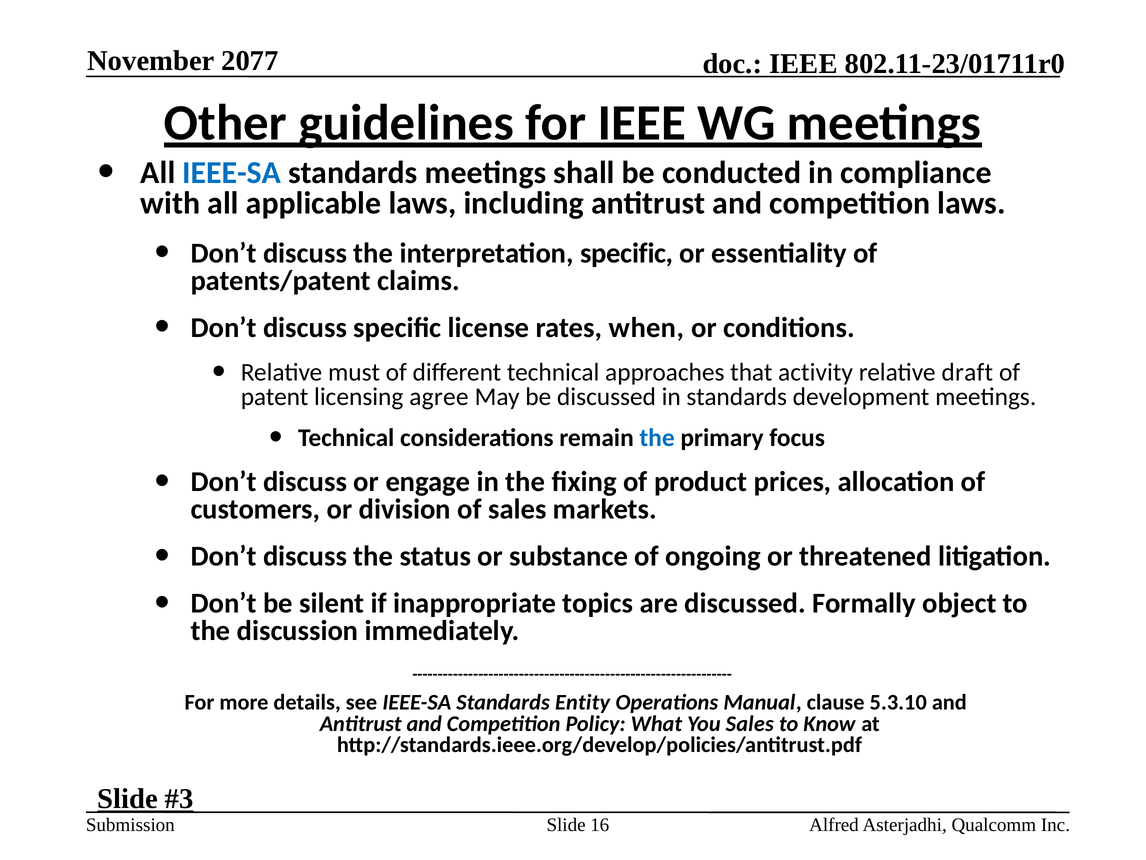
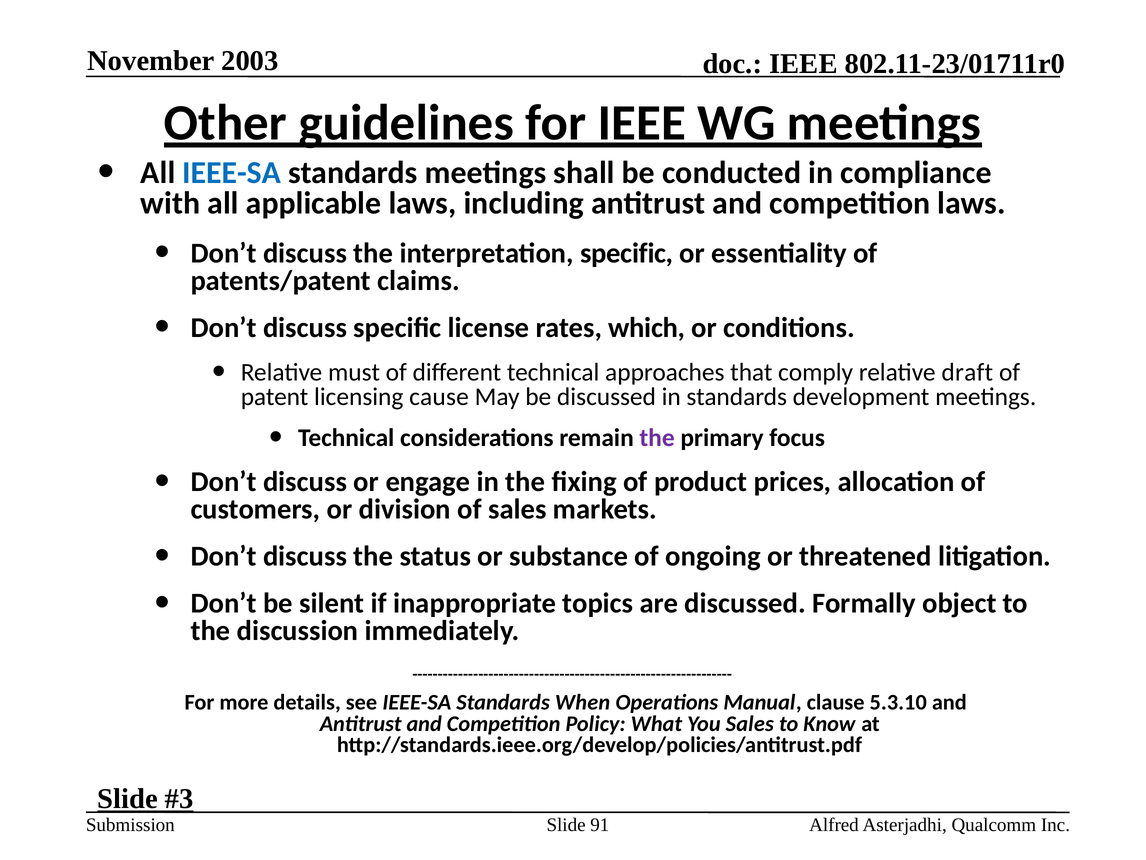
2077: 2077 -> 2003 (250, 61)
when: when -> which (647, 327)
activity: activity -> comply (816, 372)
agree: agree -> cause (439, 397)
the colour: blue -> purple (657, 438)
Entity: Entity -> When (583, 702)
16: 16 -> 91 (600, 824)
